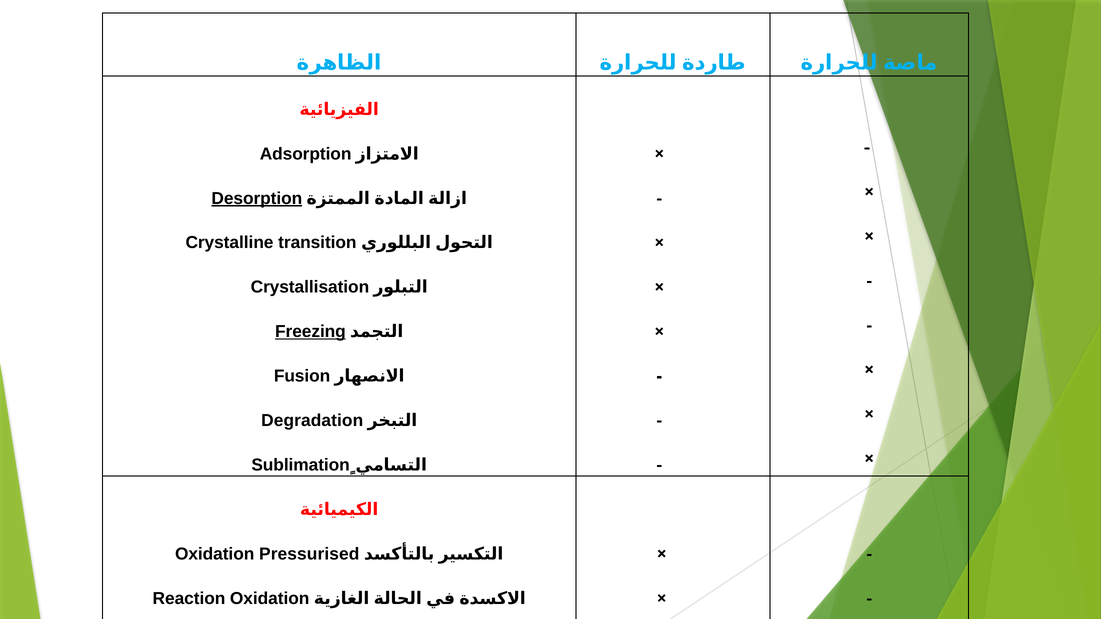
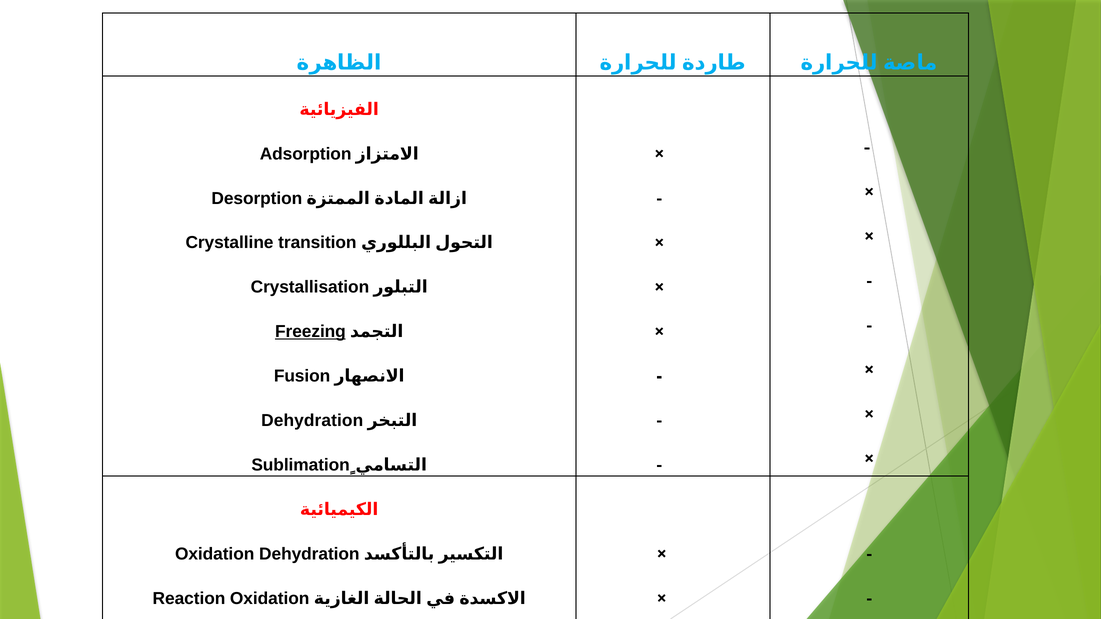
Desorption underline: present -> none (257, 198)
Degradation: Degradation -> Dehydration (312, 421)
Oxidation Pressurised: Pressurised -> Dehydration (309, 554)
